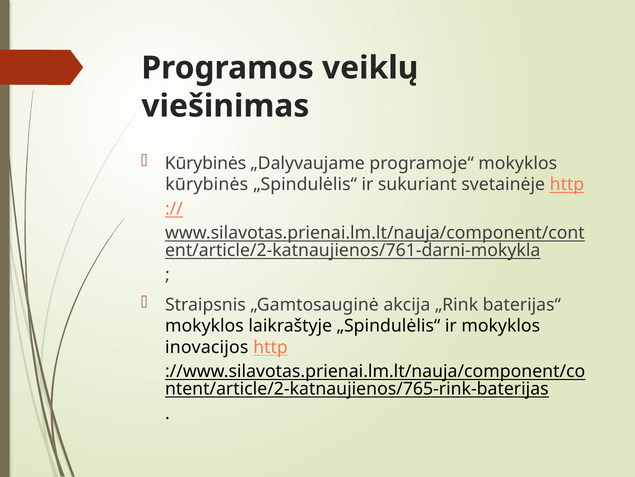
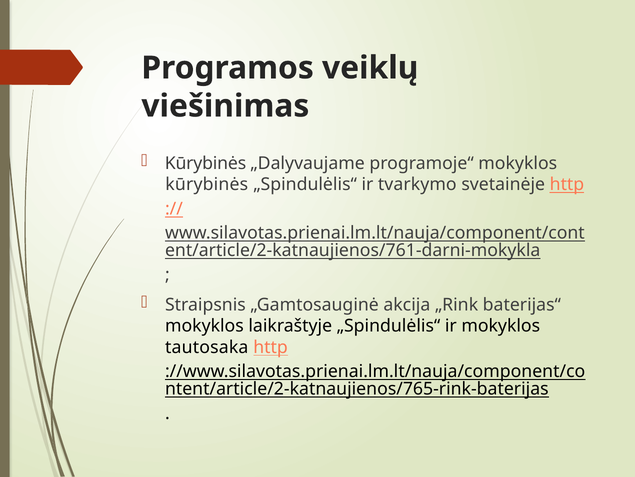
sukuriant: sukuriant -> tvarkymo (417, 184)
inovacijos: inovacijos -> tautosaka (207, 347)
